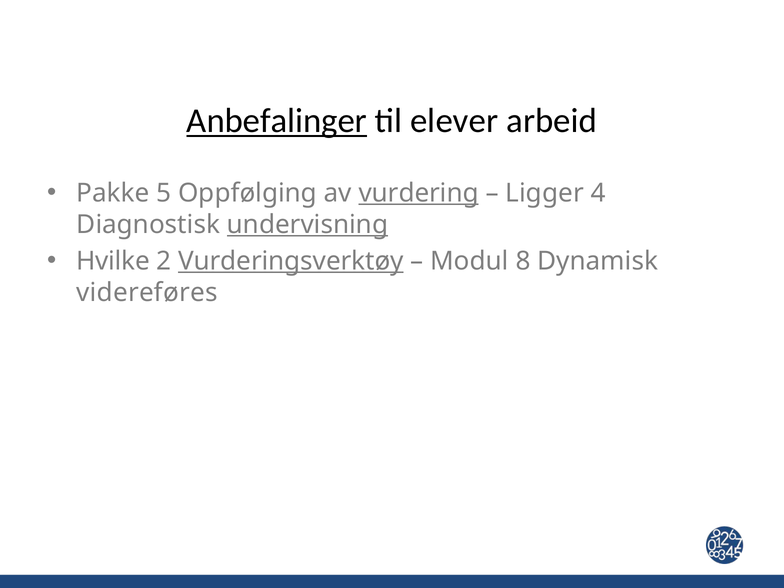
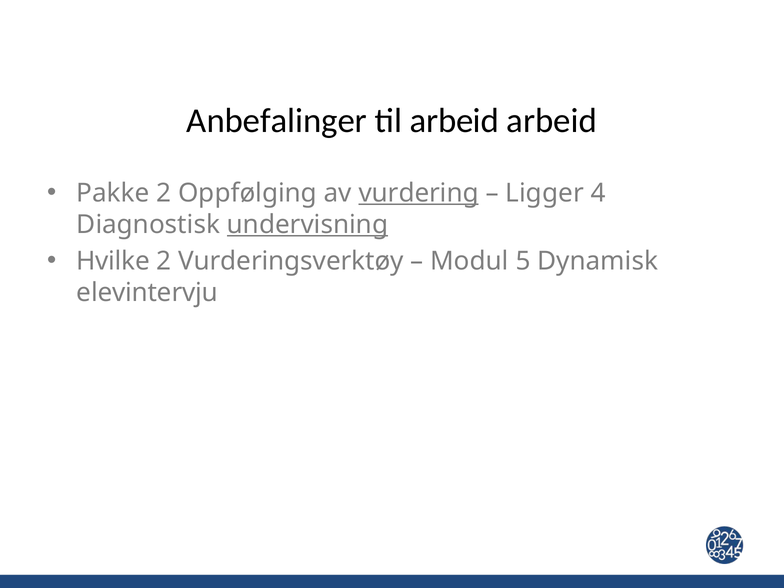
Anbefalinger underline: present -> none (277, 121)
til elever: elever -> arbeid (454, 121)
Pakke 5: 5 -> 2 (164, 193)
Vurderingsverktøy underline: present -> none (291, 261)
8: 8 -> 5 (523, 261)
videreføres: videreføres -> elevintervju (147, 292)
